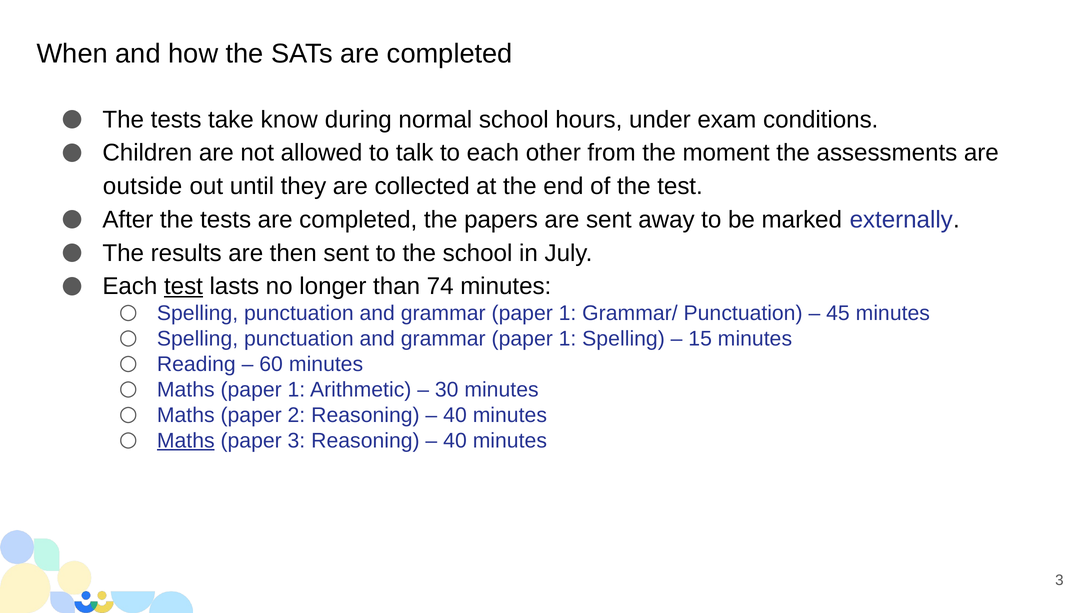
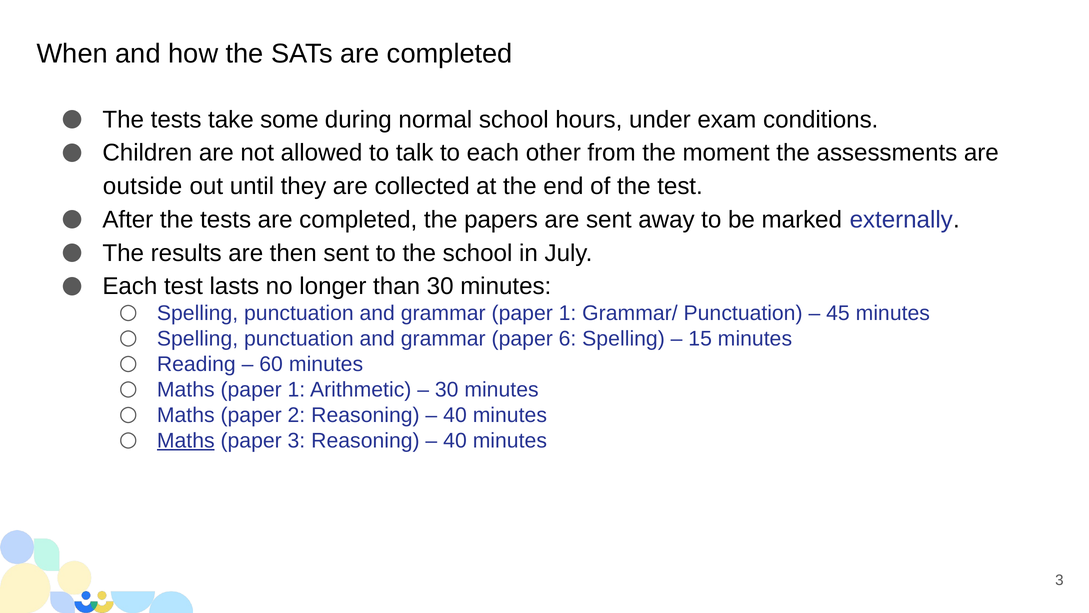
know: know -> some (289, 119)
test underline: present -> none (184, 286)
than 74: 74 -> 30 (440, 286)
1: 1 -> 6 (567, 339)
